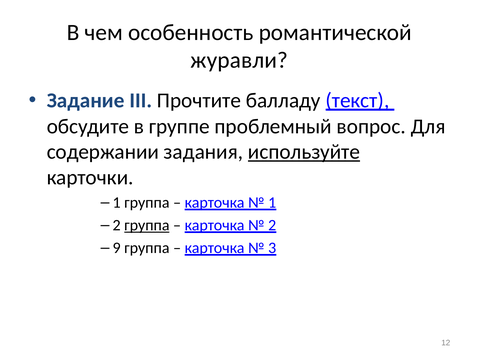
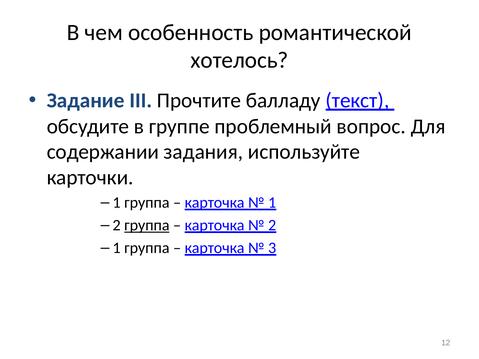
журавли: журавли -> хотелось (239, 60)
используйте underline: present -> none (304, 152)
9: 9 -> 1 (117, 248)
